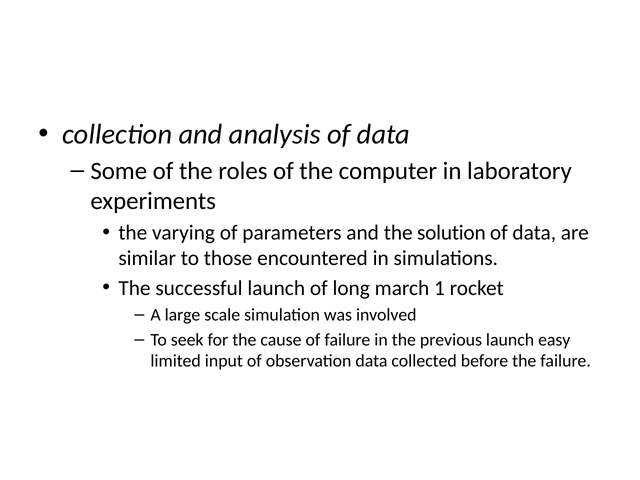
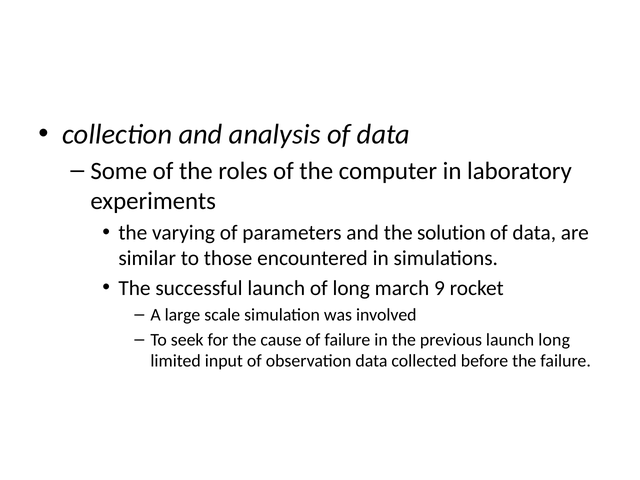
1: 1 -> 9 (439, 288)
launch easy: easy -> long (554, 340)
